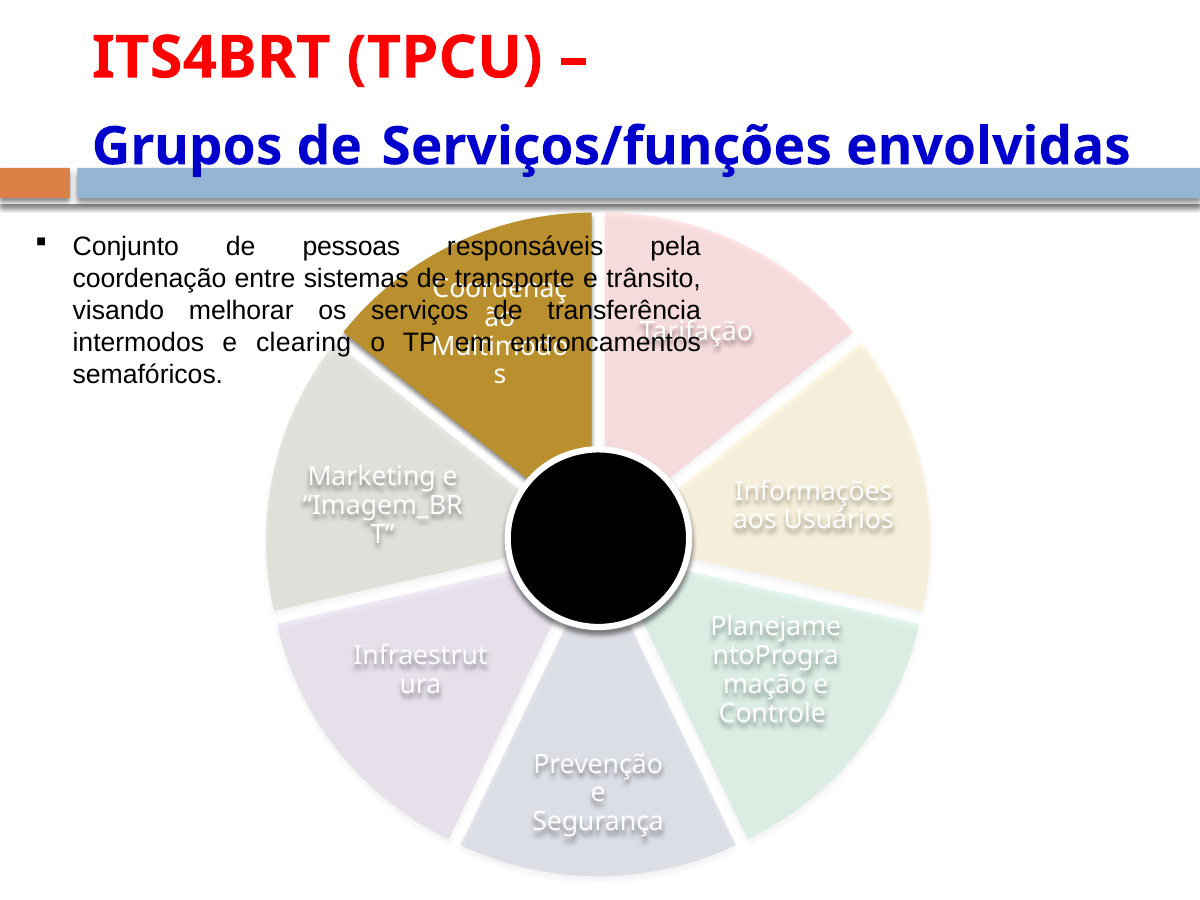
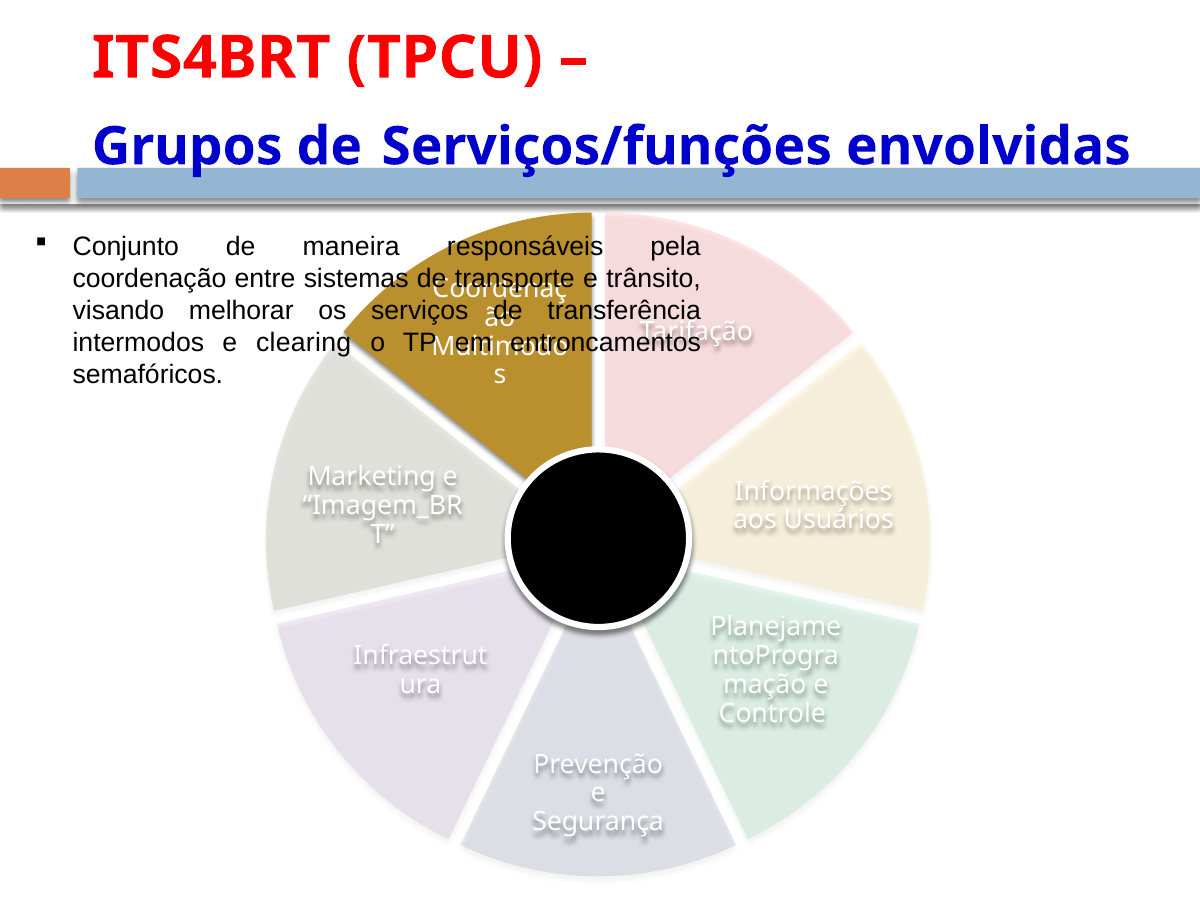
pessoas: pessoas -> maneira (351, 247)
